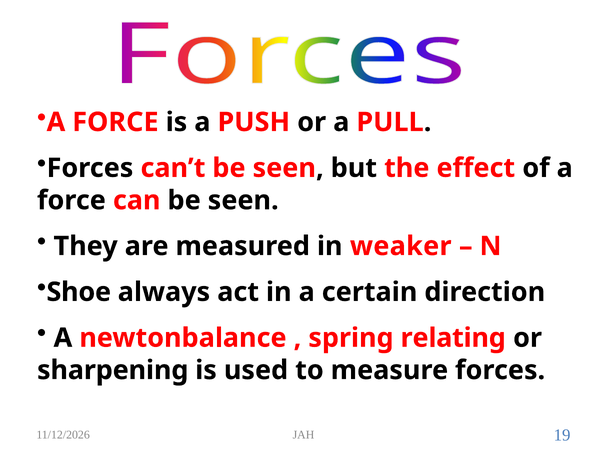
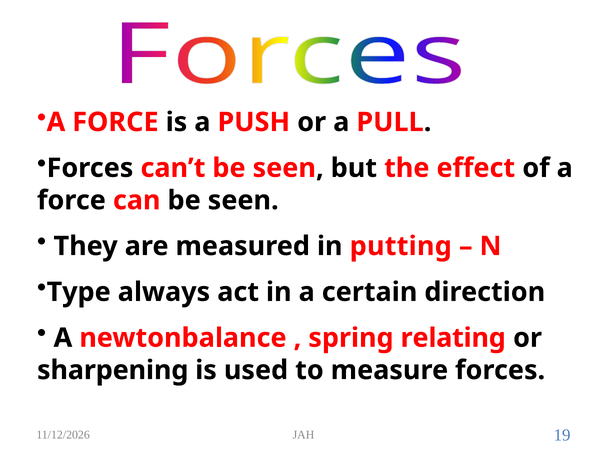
weaker: weaker -> putting (401, 246)
Shoe: Shoe -> Type (79, 292)
